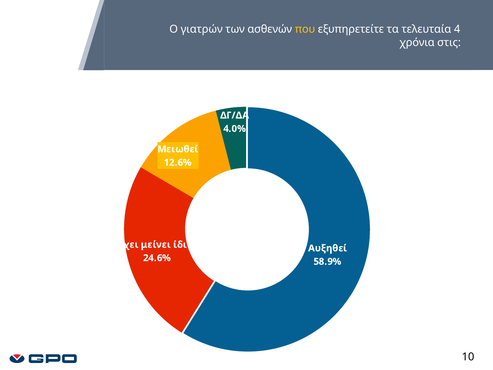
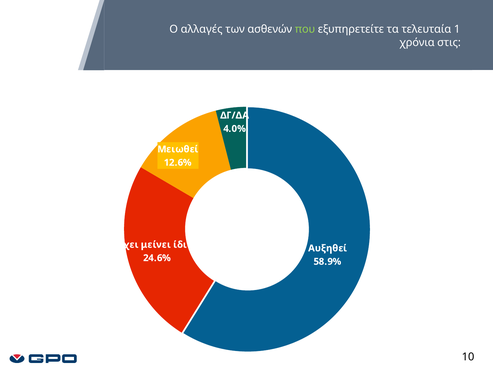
γιατρών: γιατρών -> αλλαγές (202, 29)
που colour: yellow -> light green (305, 29)
4: 4 -> 1 (457, 29)
